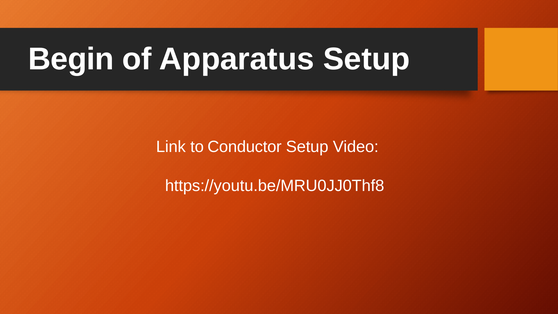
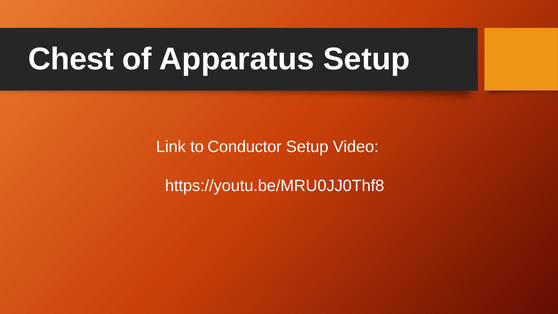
Begin: Begin -> Chest (71, 59)
